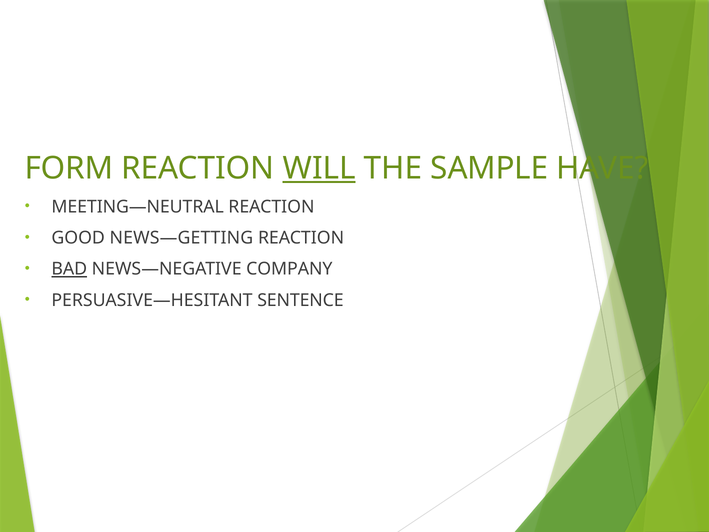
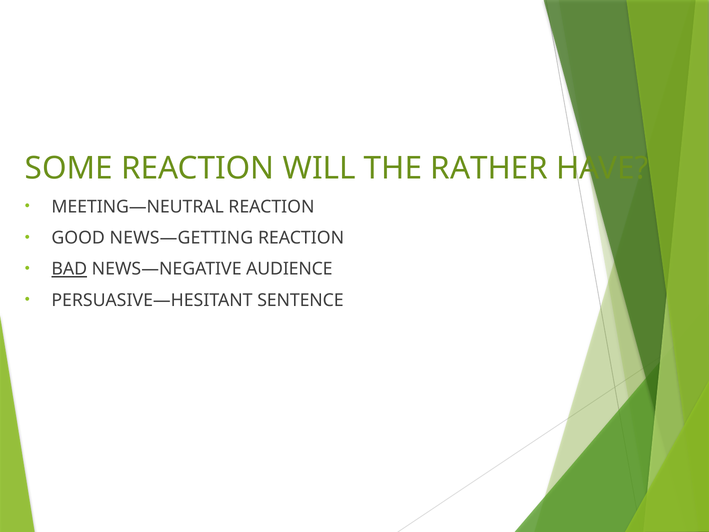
FORM: FORM -> SOME (69, 168)
WILL underline: present -> none (319, 168)
SAMPLE: SAMPLE -> RATHER (489, 168)
COMPANY: COMPANY -> AUDIENCE (289, 269)
